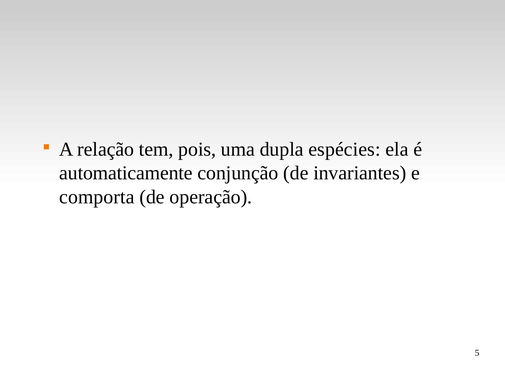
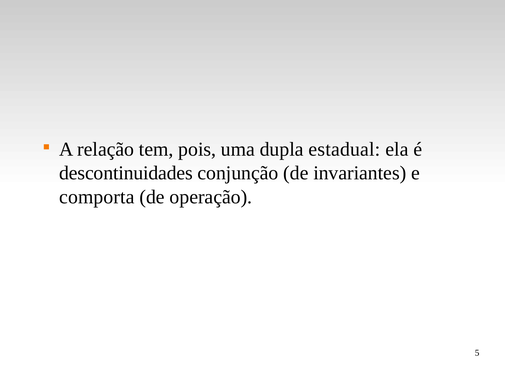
espécies: espécies -> estadual (344, 149)
automaticamente: automaticamente -> descontinuidades (126, 173)
